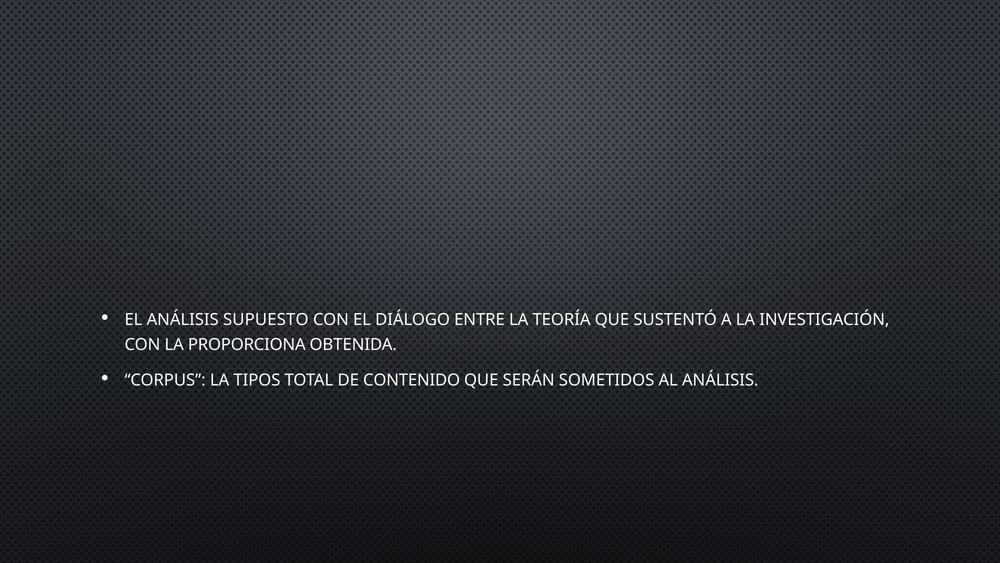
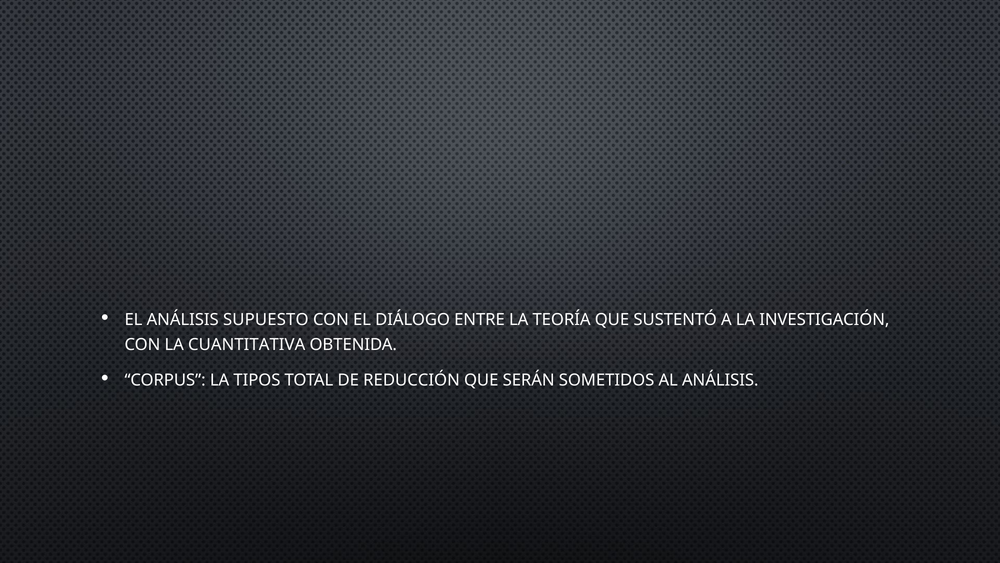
PROPORCIONA: PROPORCIONA -> CUANTITATIVA (247, 344)
CONTENIDO: CONTENIDO -> REDUCCIÓN (412, 380)
